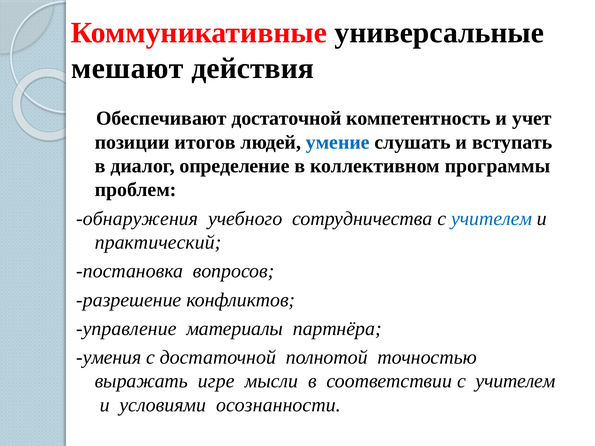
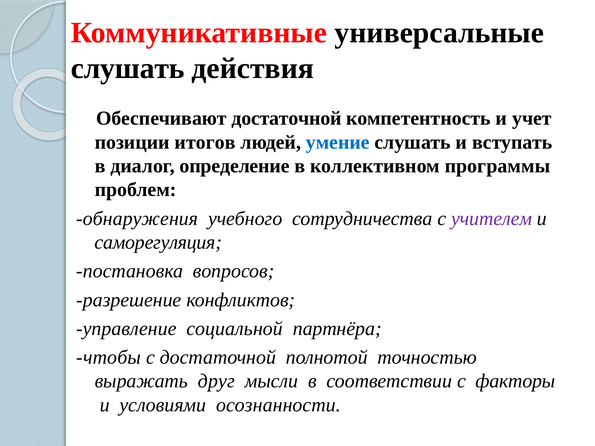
мешают: мешают -> слушать (128, 68)
учителем colour: blue -> purple (492, 219)
практический: практический -> саморегуляция (158, 242)
материалы: материалы -> социальной (235, 329)
умения: умения -> чтобы (109, 358)
игре: игре -> друг (216, 381)
соответствии с учителем: учителем -> факторы (515, 381)
